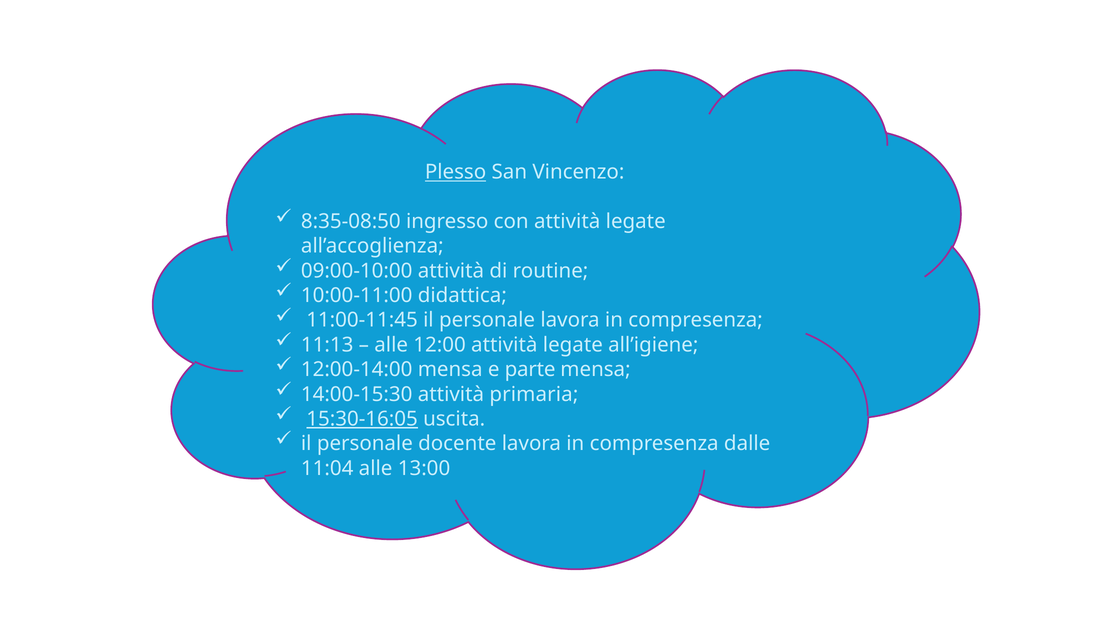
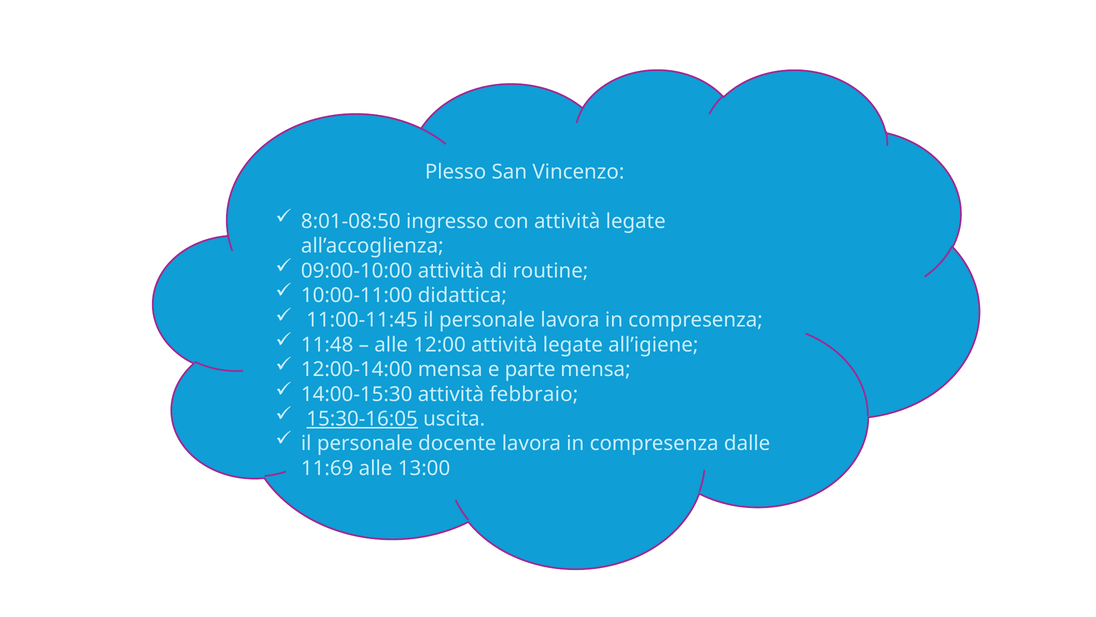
Plesso underline: present -> none (456, 172)
8:35-08:50: 8:35-08:50 -> 8:01-08:50 (351, 221)
11:13: 11:13 -> 11:48 (327, 345)
primaria: primaria -> febbraio (534, 394)
11:04: 11:04 -> 11:69 (327, 468)
